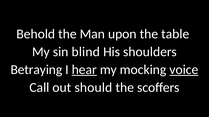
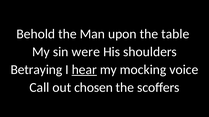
blind: blind -> were (86, 52)
voice underline: present -> none (184, 70)
should: should -> chosen (94, 88)
